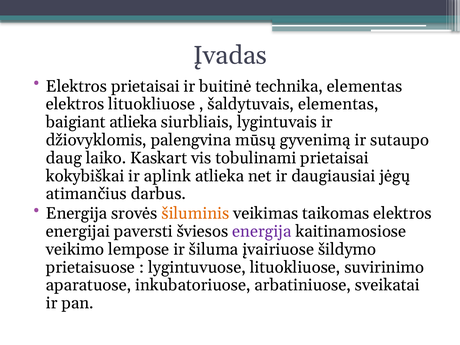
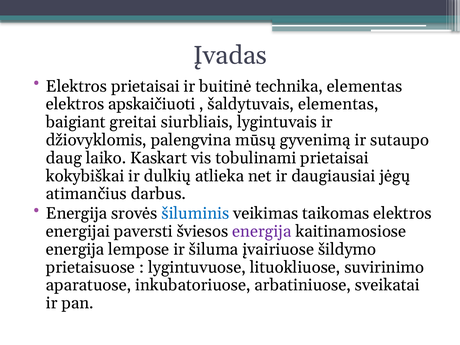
elektros lituokliuose: lituokliuose -> apskaičiuoti (152, 104)
baigiant atlieka: atlieka -> greitai (133, 122)
aplink: aplink -> dulkių (168, 176)
šiluminis colour: orange -> blue (195, 213)
veikimo: veikimo -> energija (75, 249)
